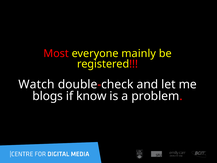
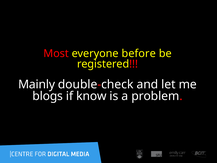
mainly: mainly -> before (139, 53)
Watch: Watch -> Mainly (37, 84)
